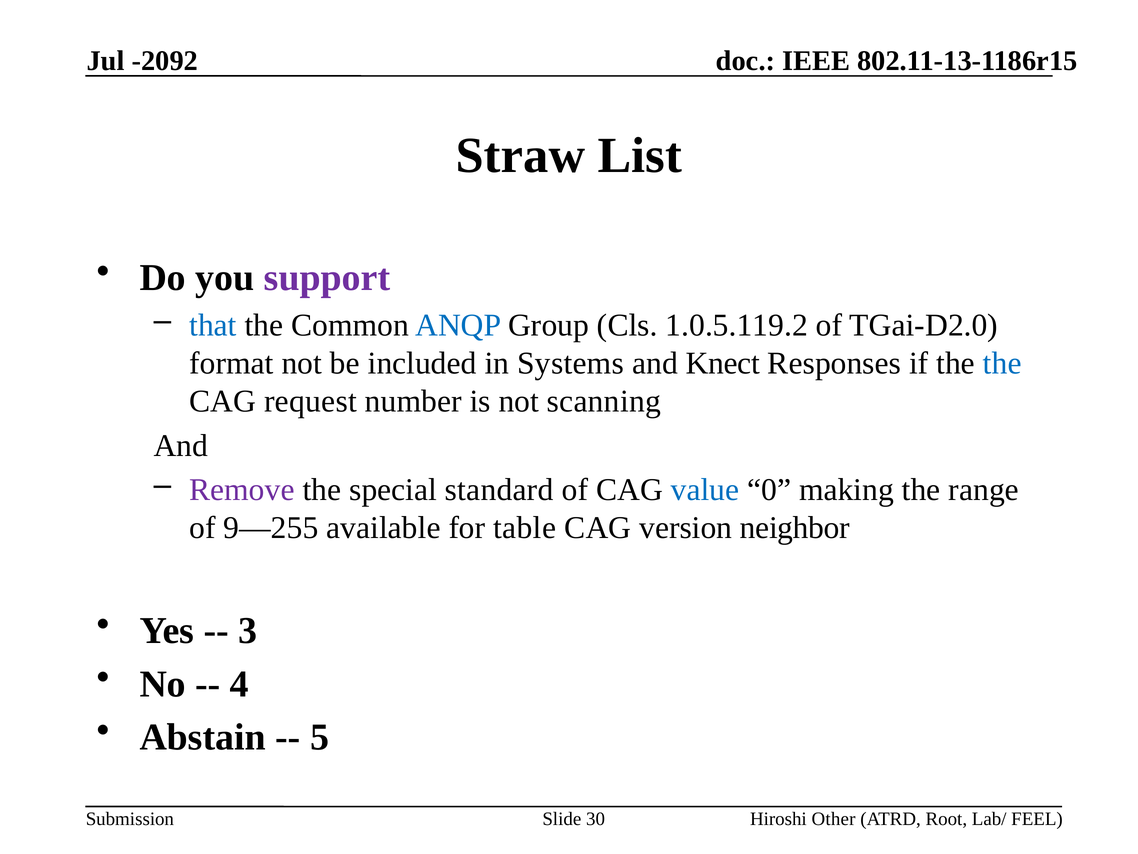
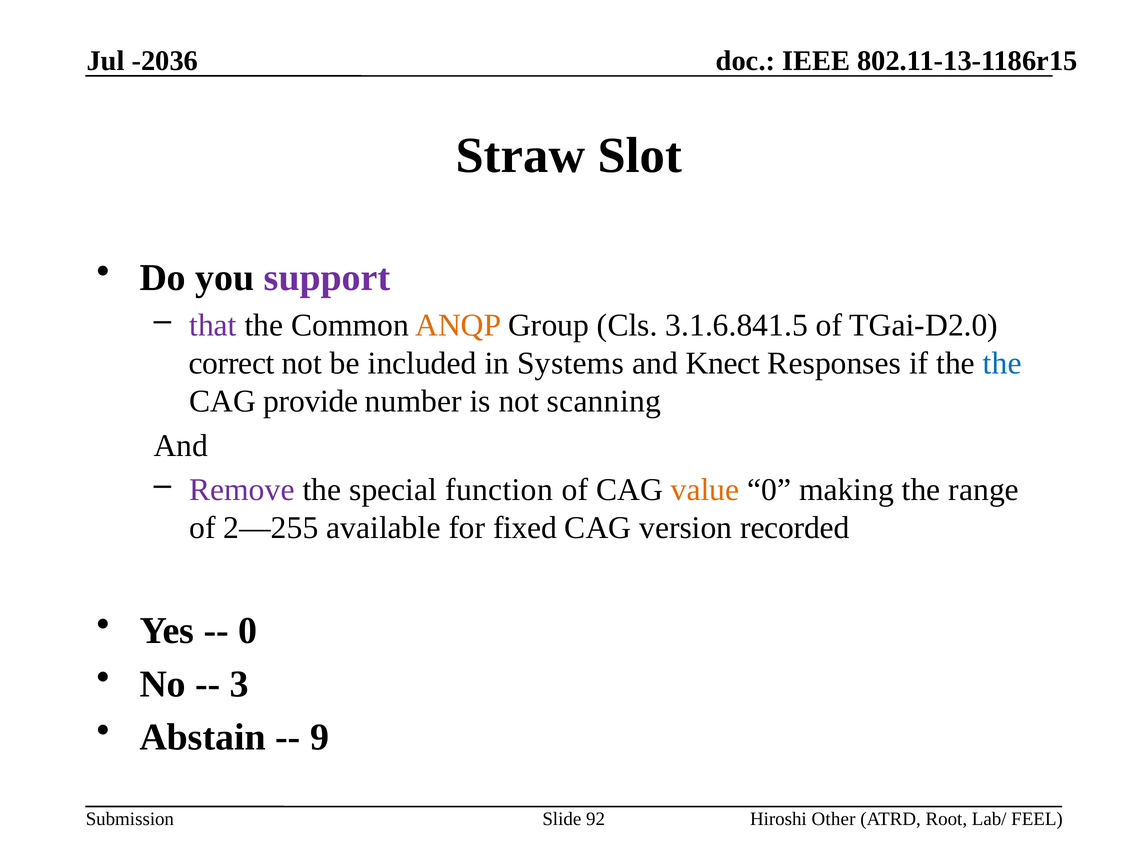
-2092: -2092 -> -2036 (165, 61)
List: List -> Slot (640, 155)
that colour: blue -> purple (213, 325)
ANQP colour: blue -> orange (458, 325)
1.0.5.119.2: 1.0.5.119.2 -> 3.1.6.841.5 (737, 325)
format: format -> correct (232, 363)
request: request -> provide (311, 401)
standard: standard -> function (499, 490)
value colour: blue -> orange (705, 490)
9—255: 9—255 -> 2—255 (271, 528)
table: table -> fixed (525, 528)
neighbor: neighbor -> recorded (795, 528)
3: 3 -> 0 (248, 631)
4: 4 -> 3 (239, 684)
5: 5 -> 9 (320, 737)
30: 30 -> 92 (596, 819)
